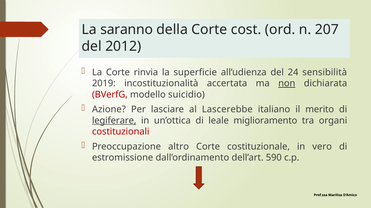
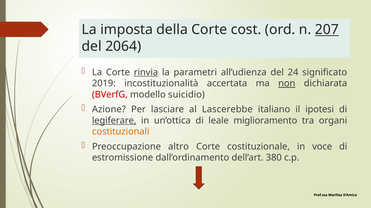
saranno: saranno -> imposta (127, 30)
207 underline: none -> present (327, 30)
2012: 2012 -> 2064 (123, 46)
rinvia underline: none -> present (146, 73)
superficie: superficie -> parametri (195, 73)
sensibilità: sensibilità -> significato (325, 73)
merito: merito -> ipotesi (320, 110)
costituzionali colour: red -> orange (121, 132)
vero: vero -> voce (322, 147)
590: 590 -> 380 (274, 158)
